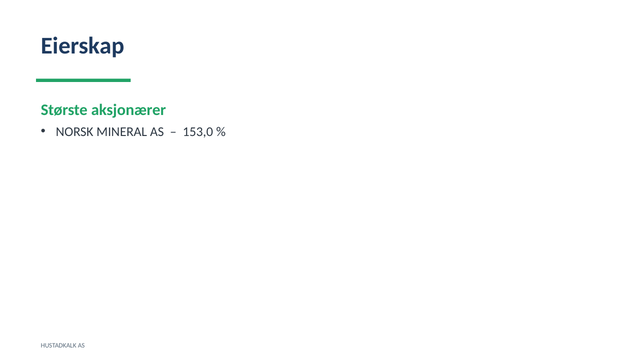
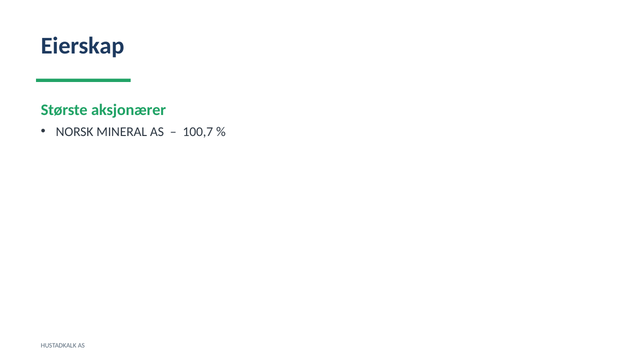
153,0: 153,0 -> 100,7 (198, 132)
